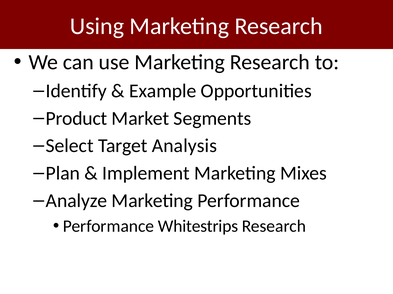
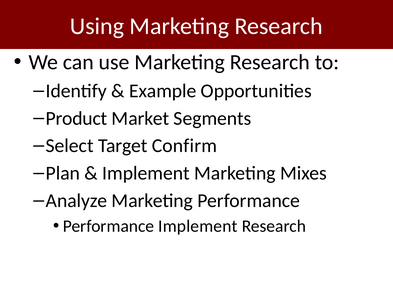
Analysis: Analysis -> Confirm (184, 146)
Performance Whitestrips: Whitestrips -> Implement (198, 227)
